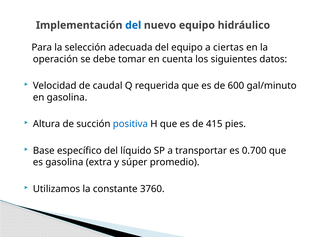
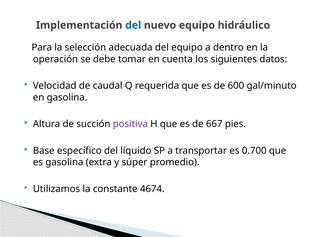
ciertas: ciertas -> dentro (228, 47)
positiva colour: blue -> purple (130, 124)
415: 415 -> 667 (214, 124)
3760: 3760 -> 4674 (152, 188)
